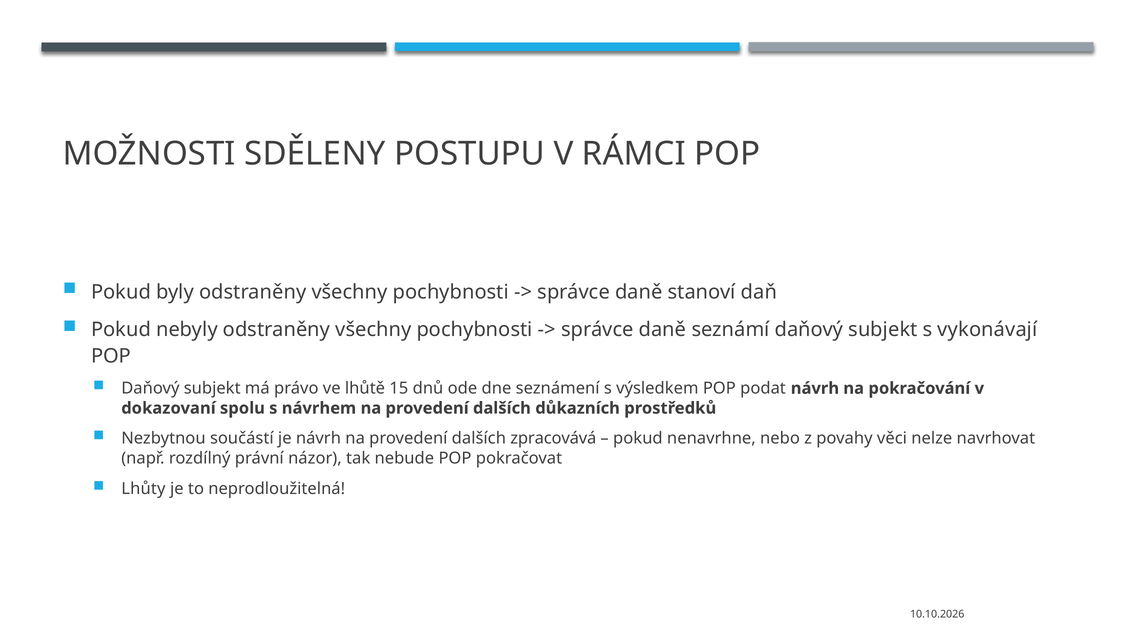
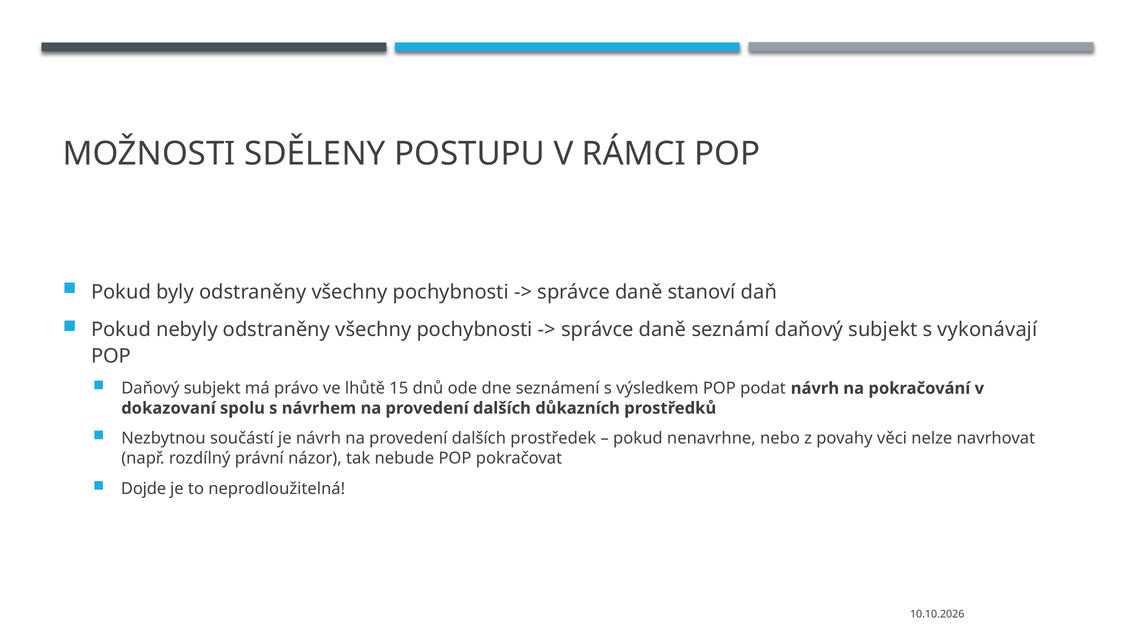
zpracovává: zpracovává -> prostředek (553, 439)
Lhůty: Lhůty -> Dojde (144, 489)
